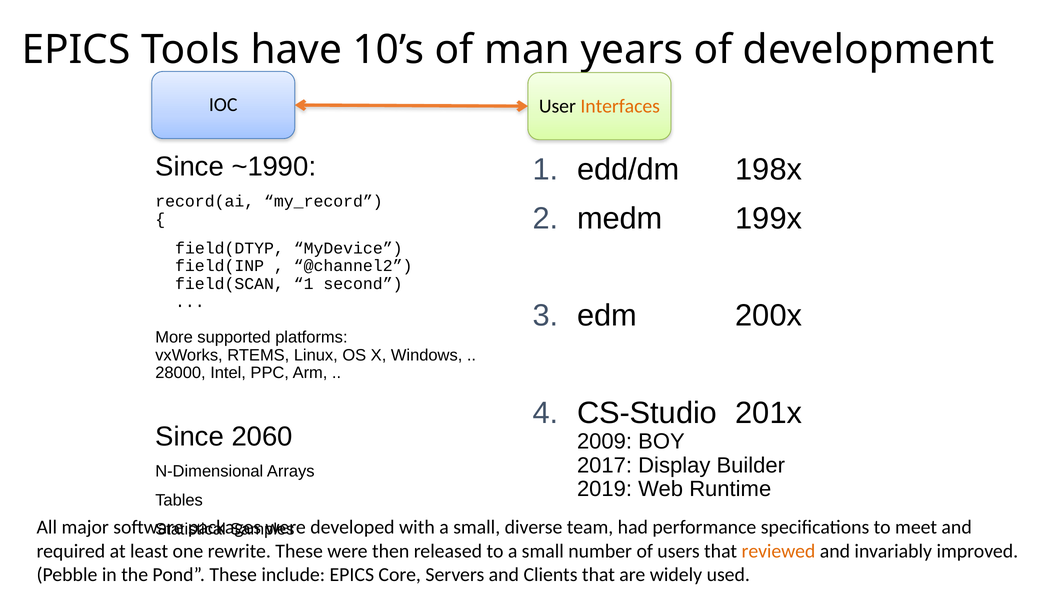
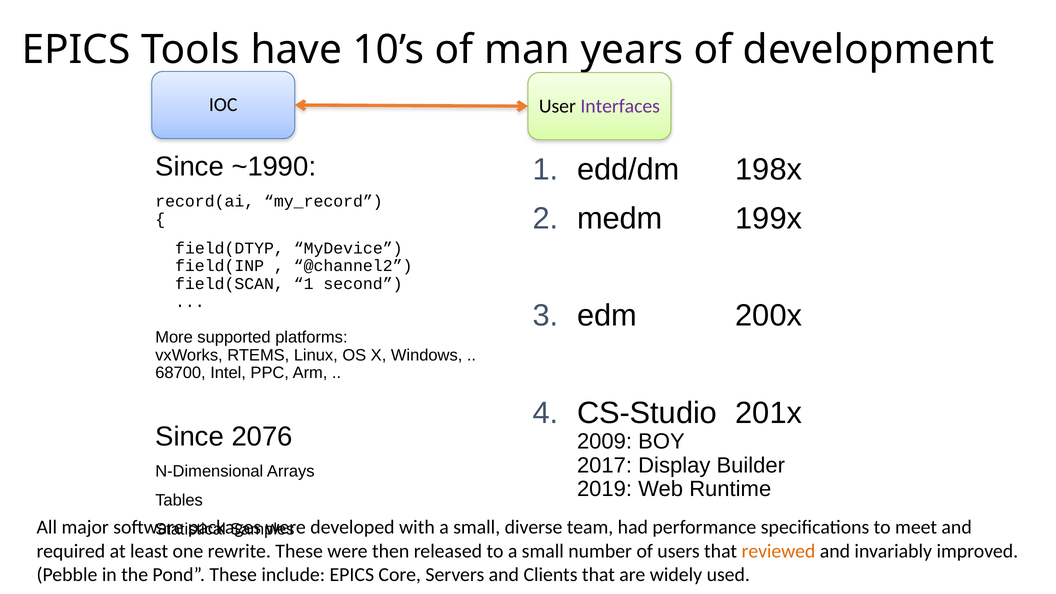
Interfaces colour: orange -> purple (620, 106)
28000: 28000 -> 68700 (180, 373)
2060: 2060 -> 2076 (262, 437)
